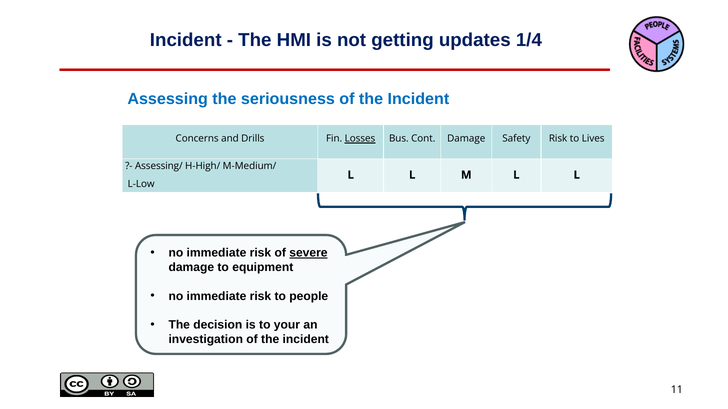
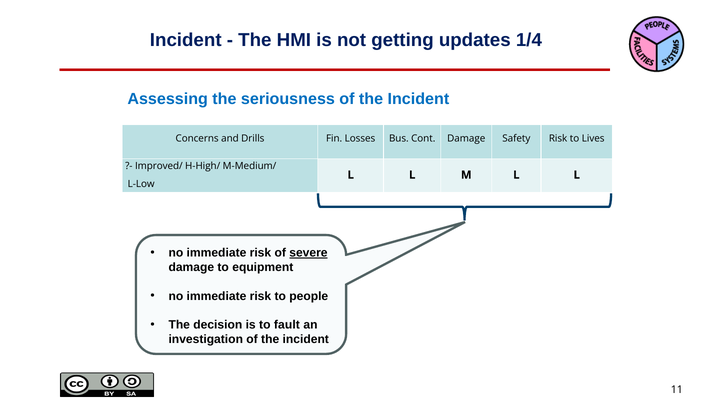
Losses underline: present -> none (360, 139)
Assessing/: Assessing/ -> Improved/ (159, 166)
your: your -> fault (287, 325)
